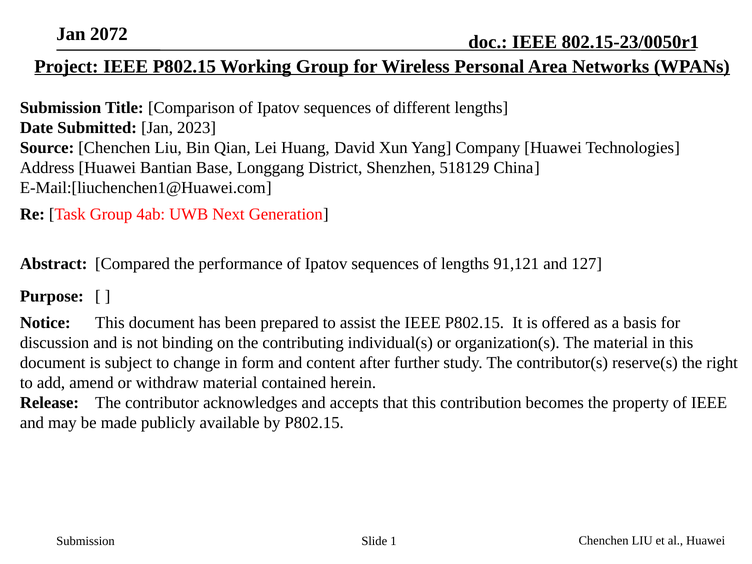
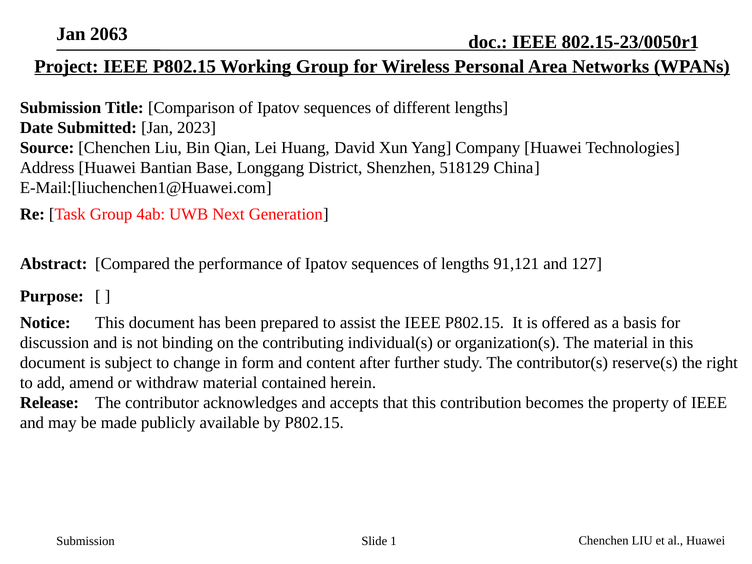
2072: 2072 -> 2063 (109, 34)
